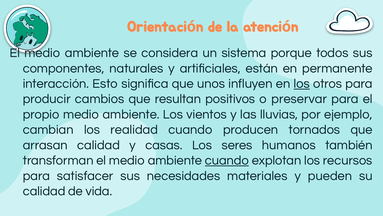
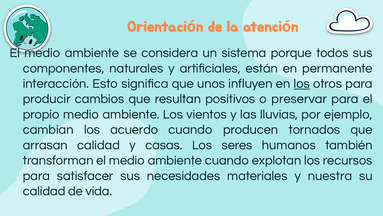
realidad: realidad -> acuerdo (134, 129)
cuando underline: present -> none (227, 160)
pueden: pueden -> nuestra (330, 175)
